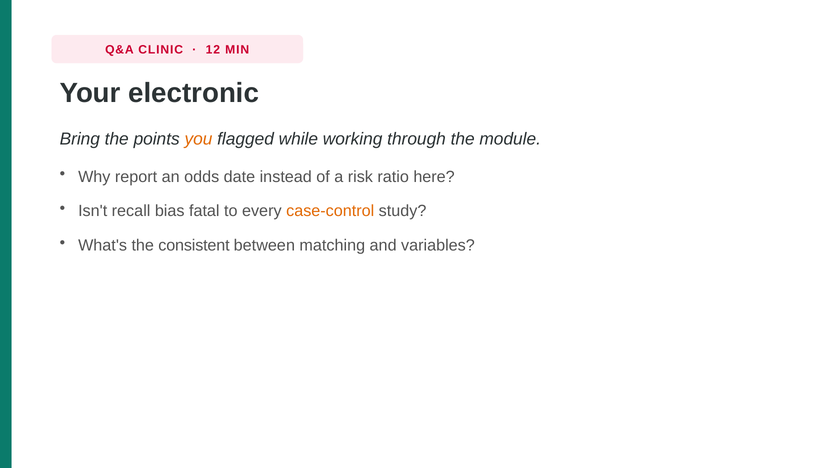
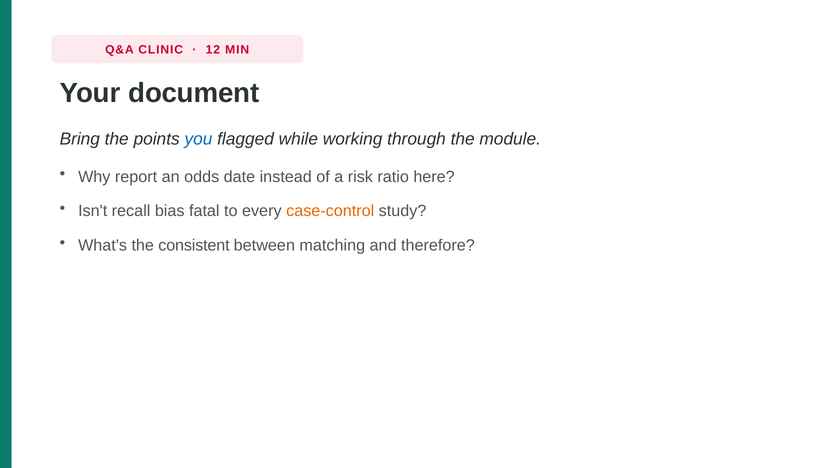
electronic: electronic -> document (194, 93)
you colour: orange -> blue (198, 139)
variables: variables -> therefore (438, 245)
